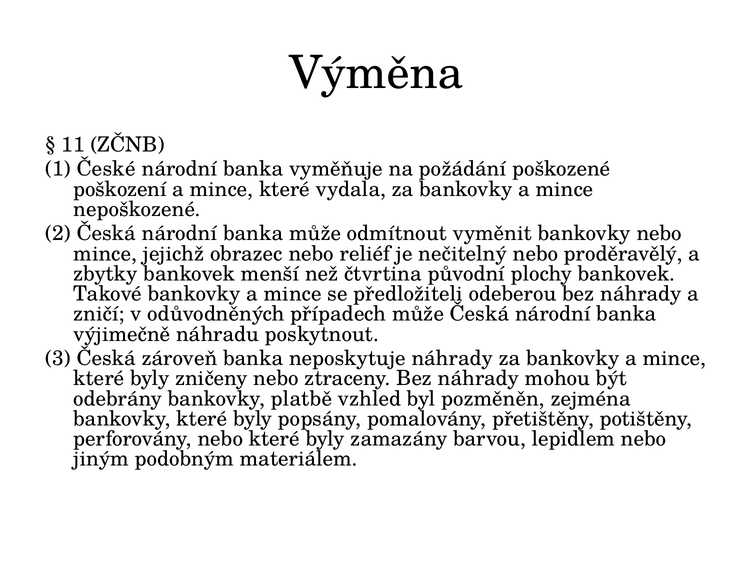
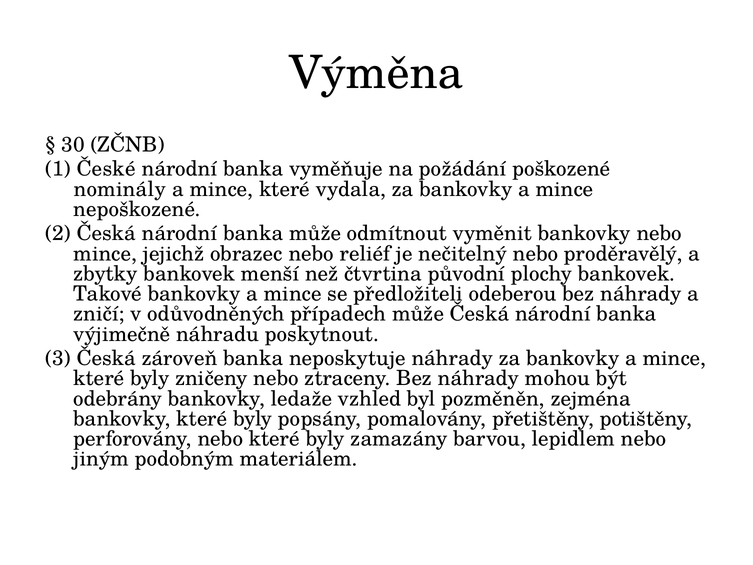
11: 11 -> 30 (73, 145)
poškození: poškození -> nominály (120, 189)
platbě: platbě -> ledaže (301, 398)
